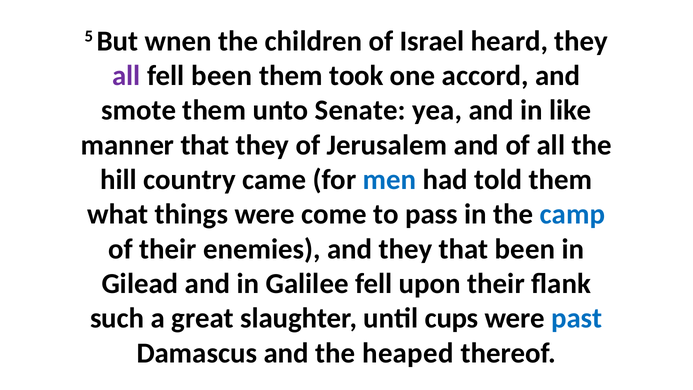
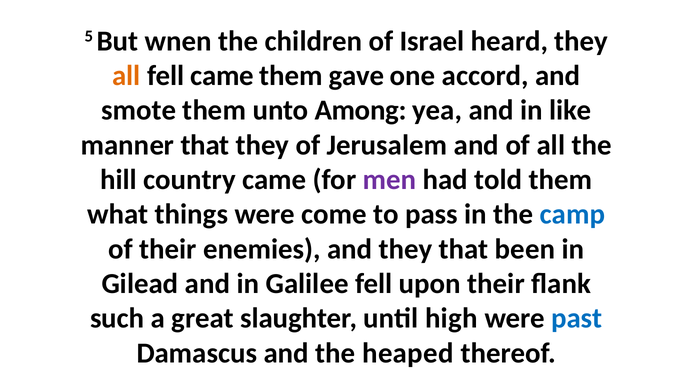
all colour: purple -> orange (126, 76)
fell been: been -> came (222, 76)
took: took -> gave (357, 76)
Senate: Senate -> Among (361, 110)
men colour: blue -> purple (389, 180)
cups: cups -> high (451, 318)
